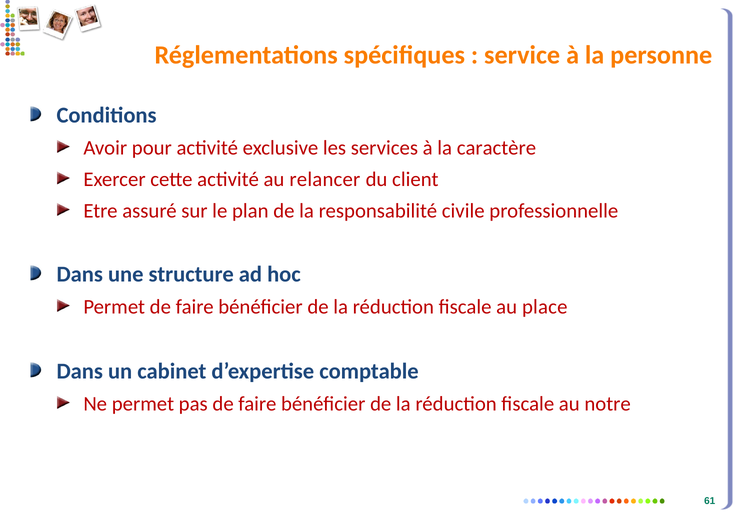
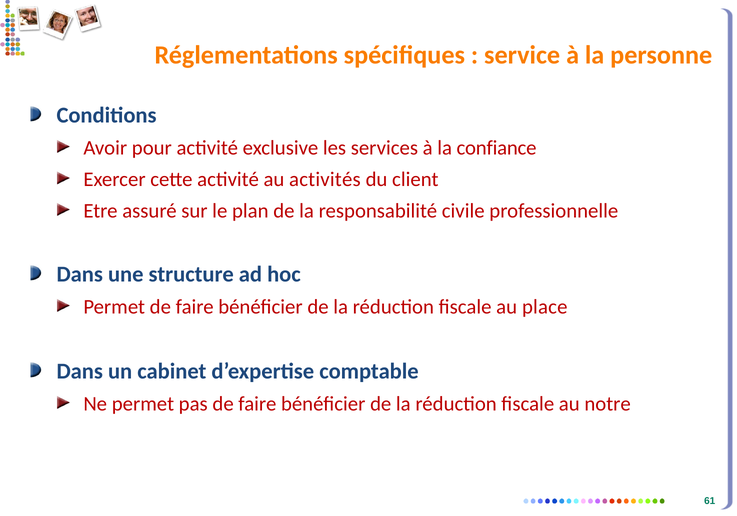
caractère: caractère -> confiance (497, 148)
relancer: relancer -> activités (325, 179)
